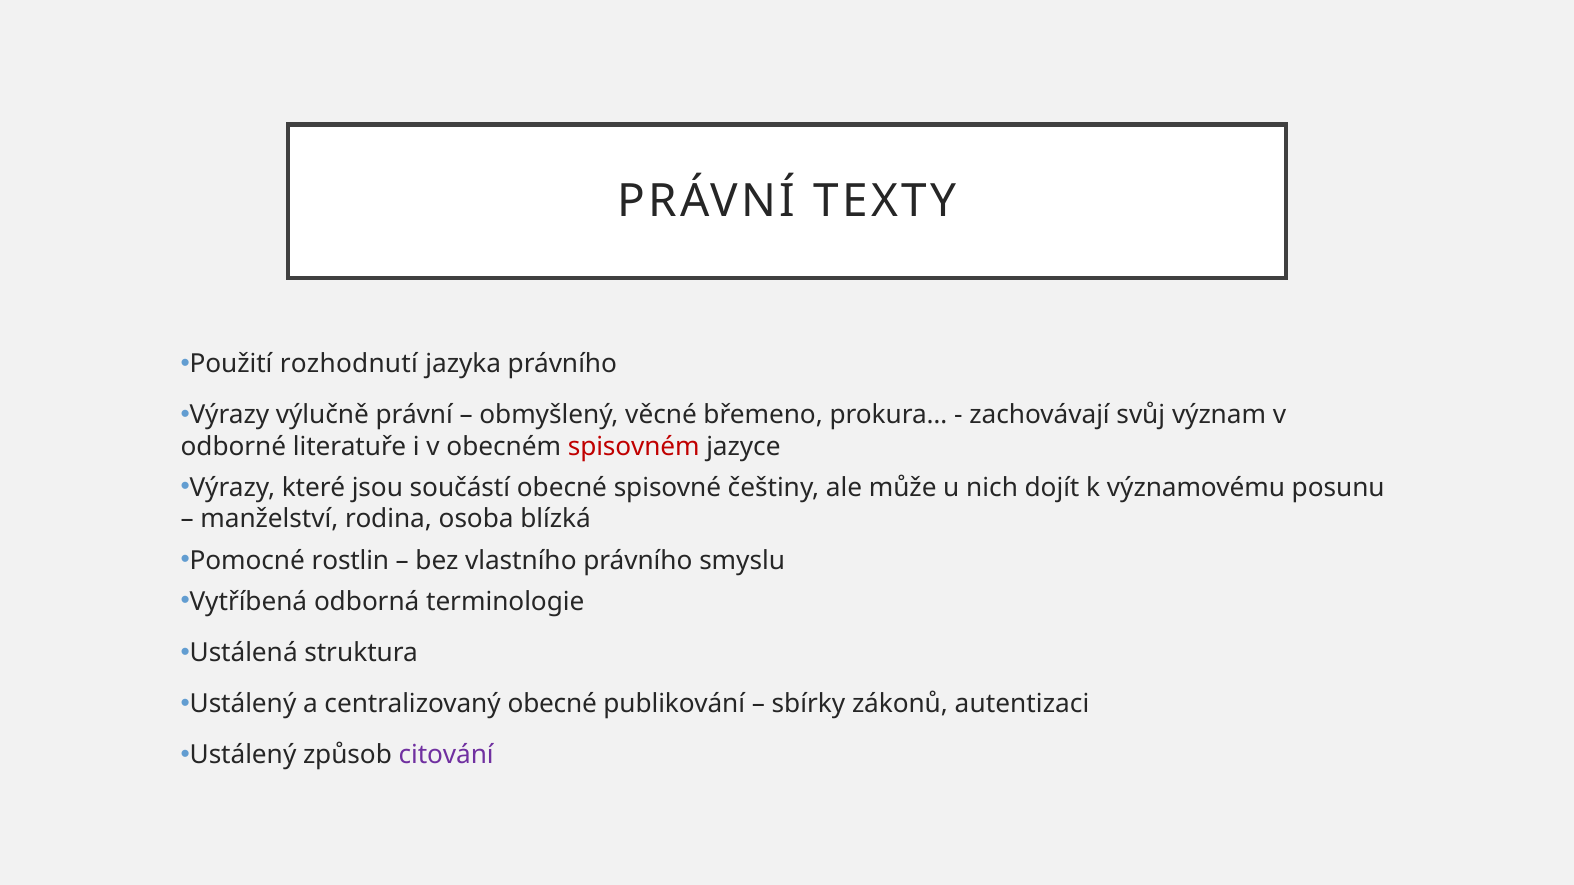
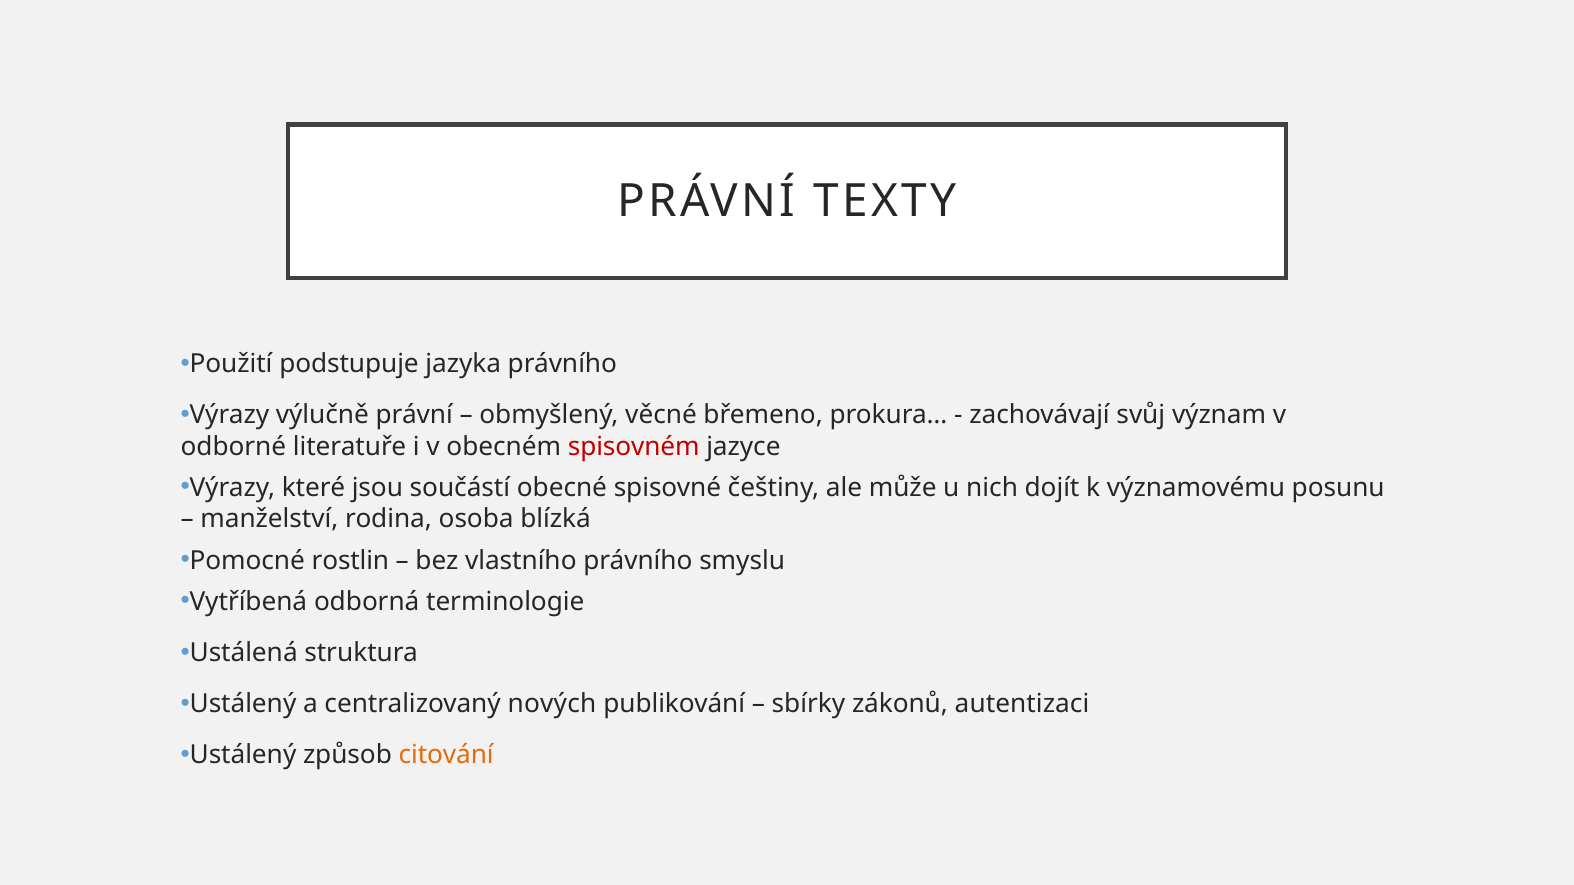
rozhodnutí: rozhodnutí -> podstupuje (349, 364)
centralizovaný obecné: obecné -> nových (552, 704)
citování colour: purple -> orange (446, 755)
